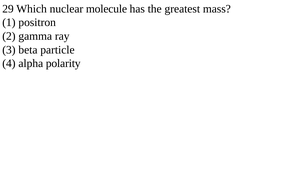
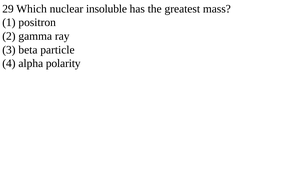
molecule: molecule -> insoluble (106, 9)
